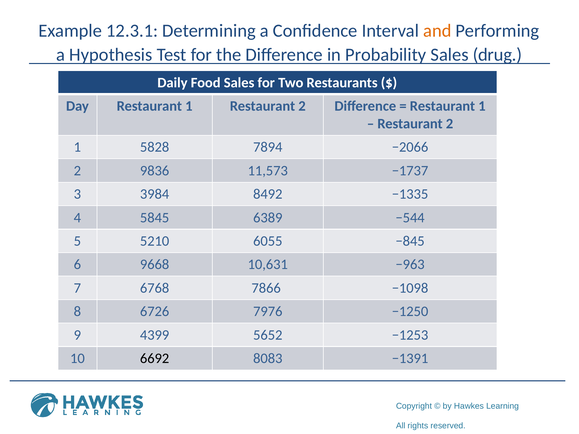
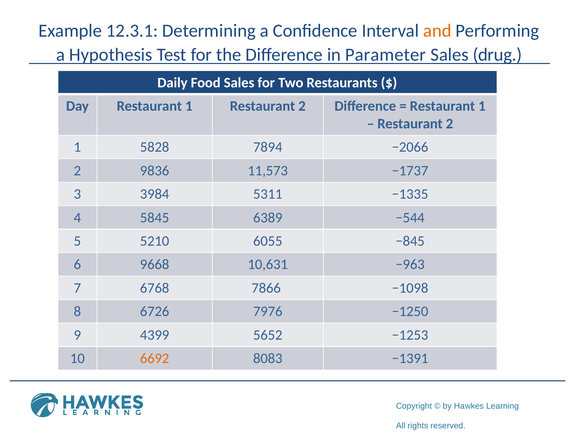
Probability: Probability -> Parameter (386, 55)
8492: 8492 -> 5311 (268, 194)
6692 colour: black -> orange (155, 359)
